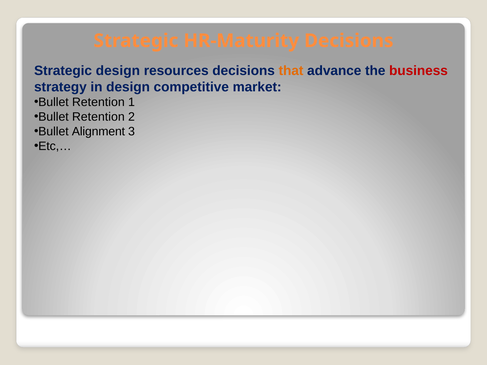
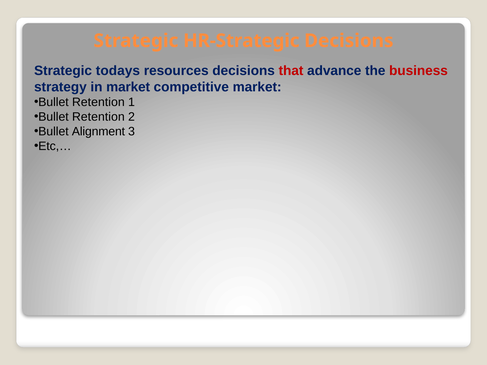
HR-Maturity: HR-Maturity -> HR-Strategic (241, 41)
Strategic design: design -> todays (118, 71)
that colour: orange -> red (291, 71)
in design: design -> market (128, 87)
